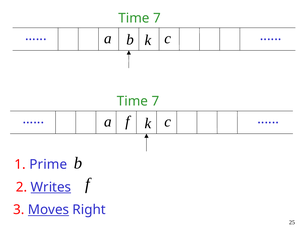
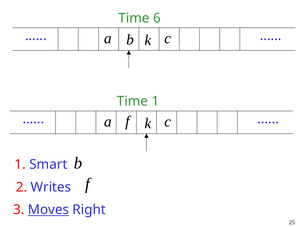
7: 7 -> 6 (157, 18)
7: 7 -> 1 (155, 101)
Prime: Prime -> Smart (48, 165)
Writes underline: present -> none (51, 187)
